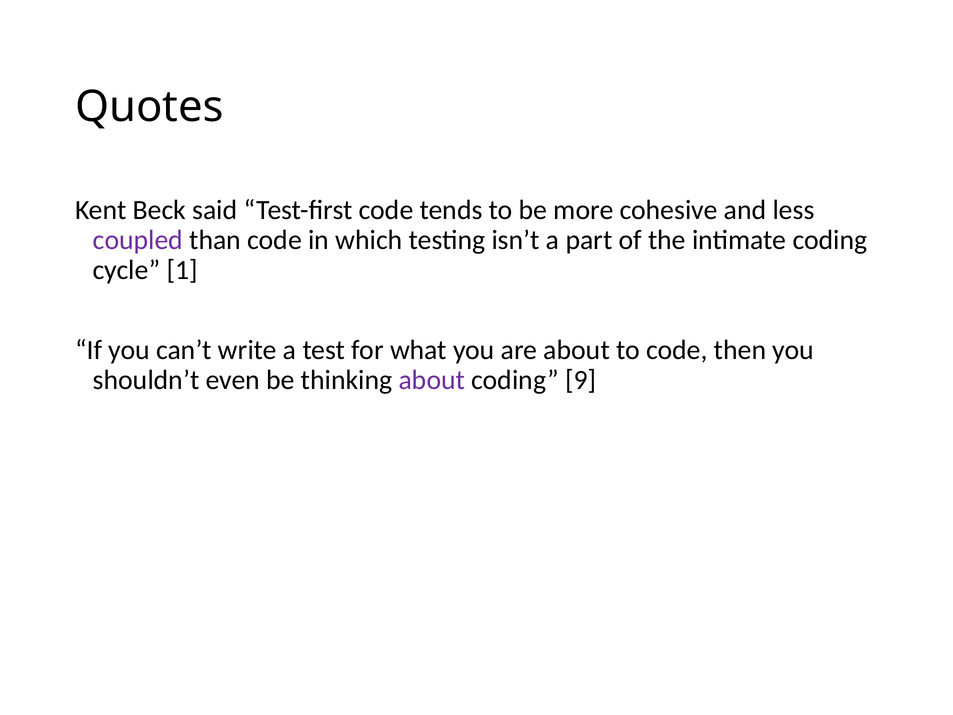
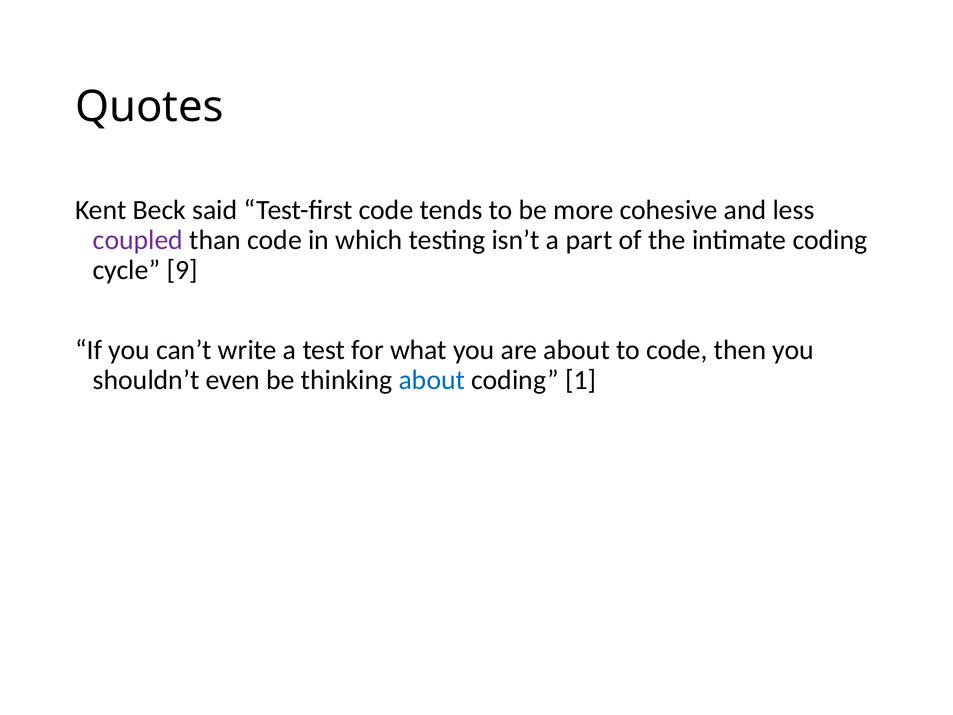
1: 1 -> 9 (182, 270)
about colour: purple -> blue (432, 380)
9: 9 -> 1 (581, 380)
